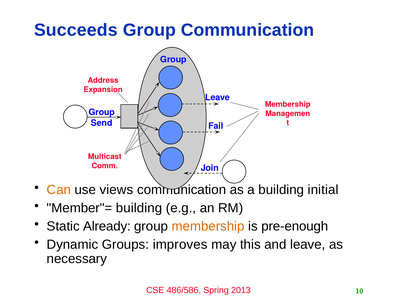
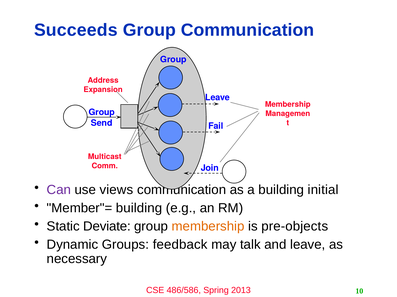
Can colour: orange -> purple (59, 190)
Already: Already -> Deviate (107, 227)
pre-enough: pre-enough -> pre-objects (295, 227)
improves: improves -> feedback (180, 245)
this: this -> talk (250, 245)
